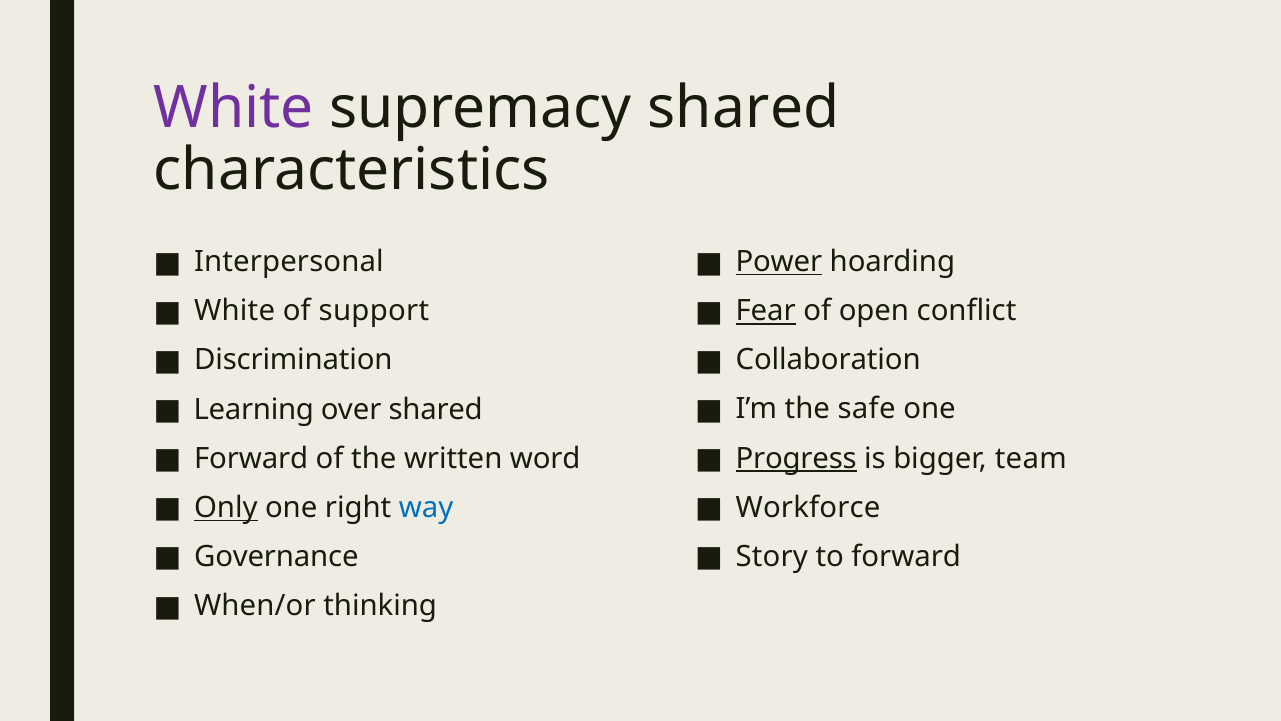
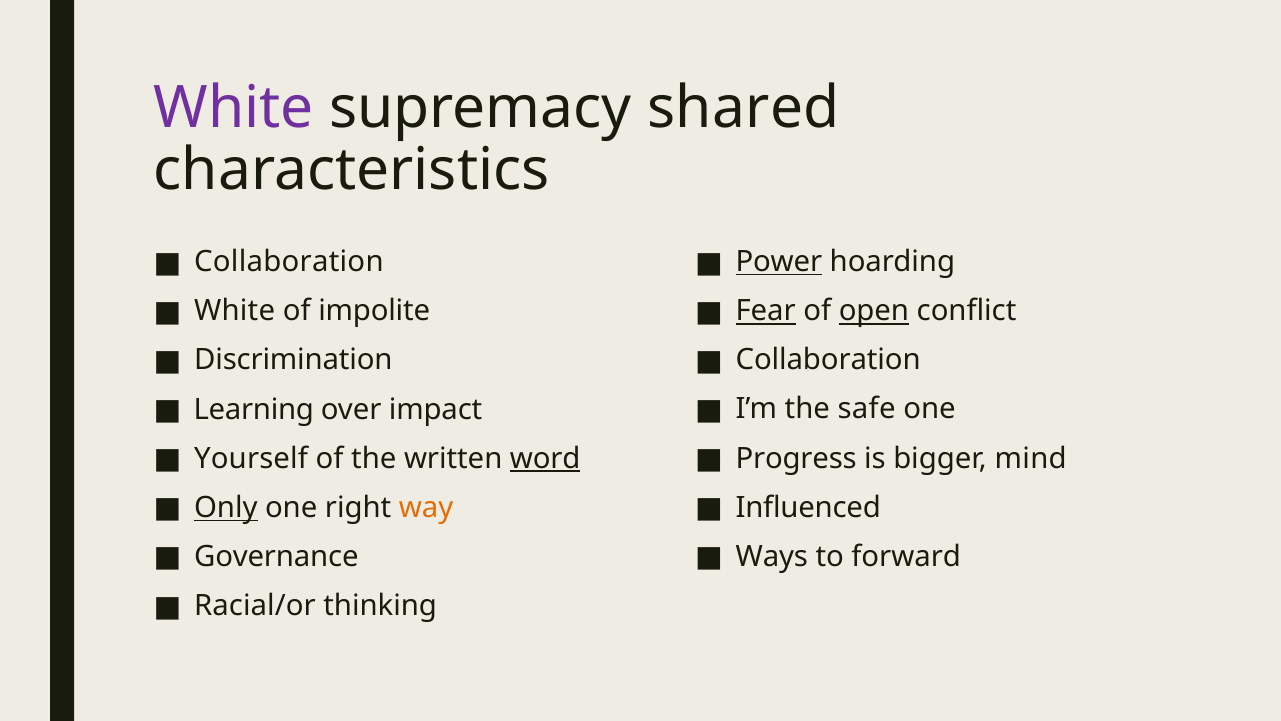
Interpersonal: Interpersonal -> Collaboration (289, 262)
support: support -> impolite (374, 311)
open underline: none -> present (874, 311)
over shared: shared -> impact (436, 409)
Progress underline: present -> none (796, 458)
team: team -> mind (1031, 458)
Forward: Forward -> Yourself (251, 458)
word underline: none -> present (545, 458)
Workforce: Workforce -> Influenced (808, 507)
way colour: blue -> orange (426, 507)
Story: Story -> Ways (772, 556)
When/or: When/or -> Racial/or (255, 606)
